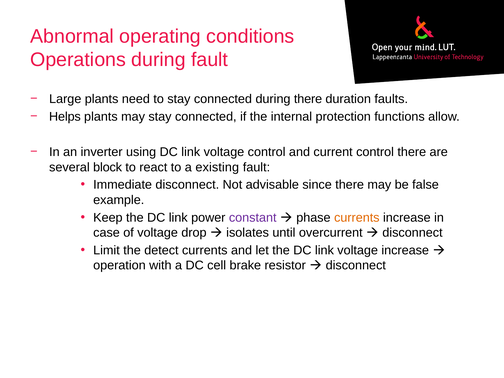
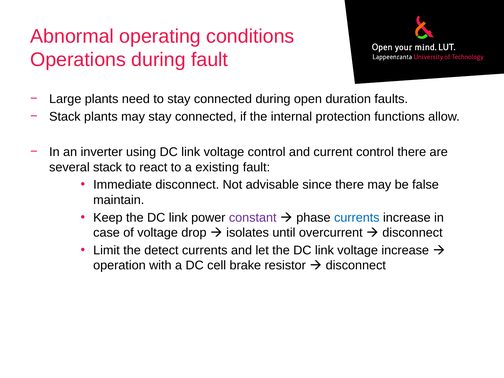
during there: there -> open (308, 99)
Helps: Helps -> Stack (65, 117)
several block: block -> stack (108, 167)
example: example -> maintain (119, 200)
currents colour: orange -> blue (357, 218)
